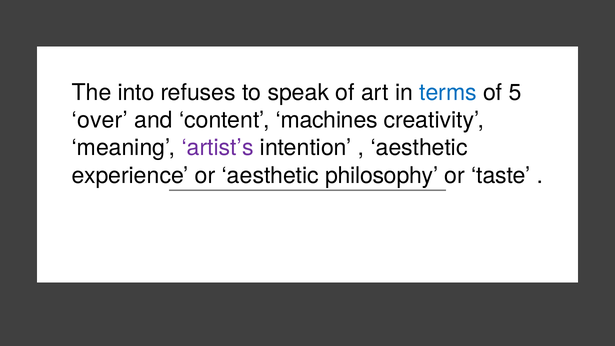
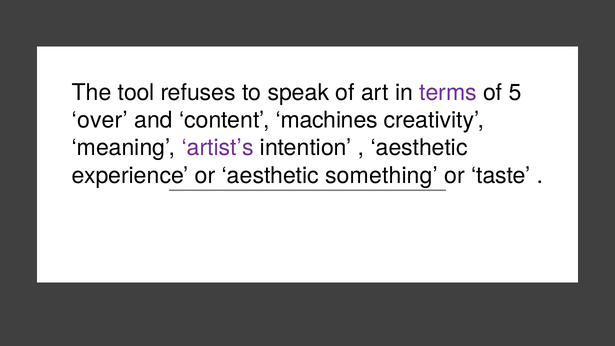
into: into -> tool (136, 92)
terms colour: blue -> purple (448, 92)
philosophy: philosophy -> something (381, 175)
